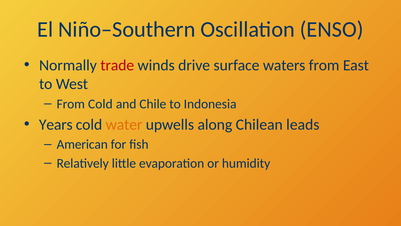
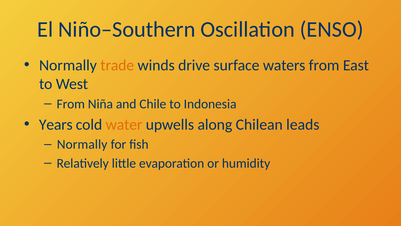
trade colour: red -> orange (117, 65)
From Cold: Cold -> Niña (100, 104)
American: American -> Normally (82, 144)
